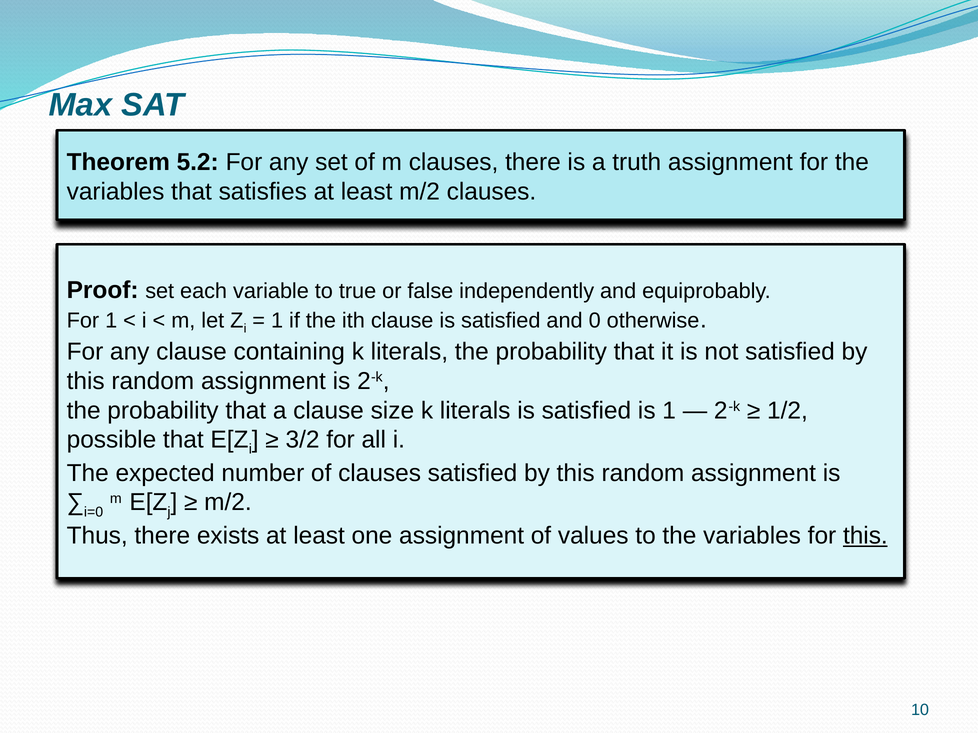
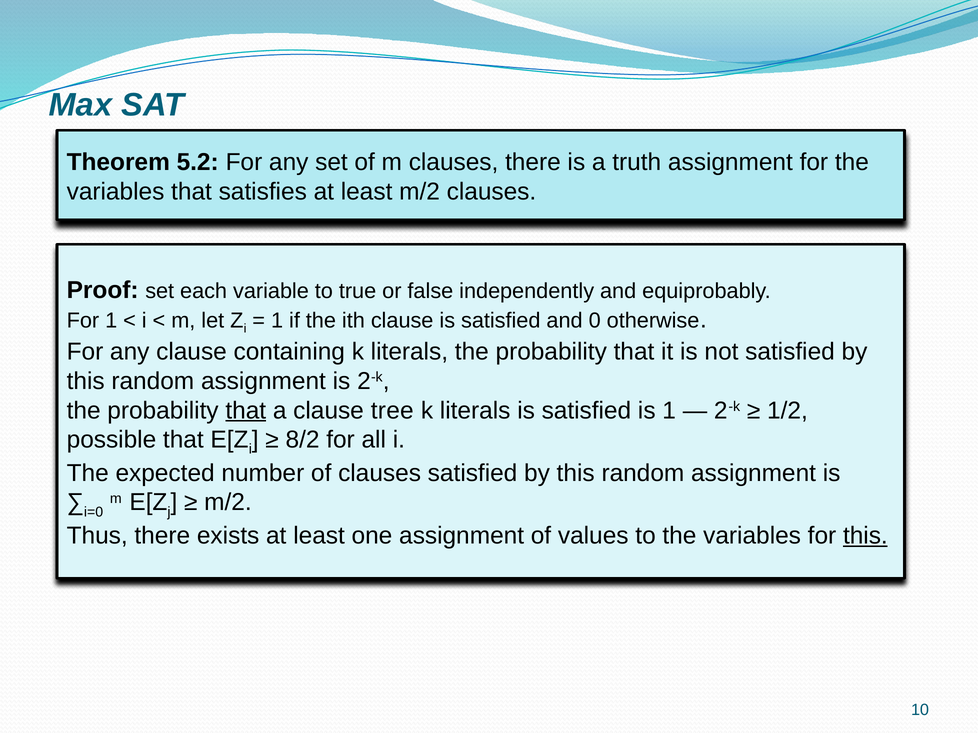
that underline: none -> present (246, 411)
size: size -> tree (392, 411)
3/2: 3/2 -> 8/2 (303, 440)
